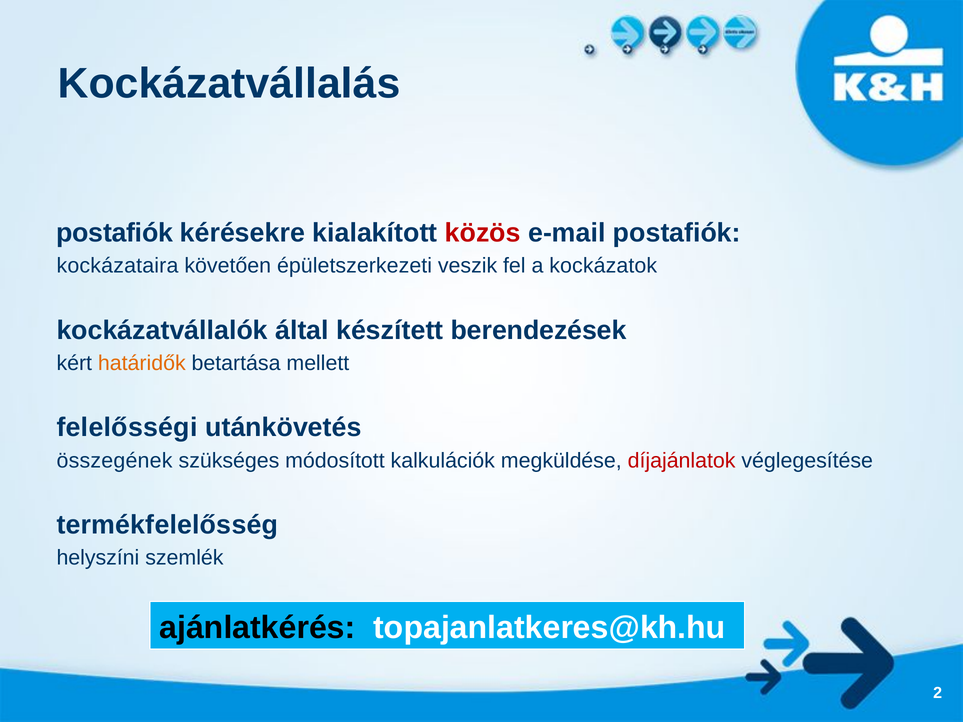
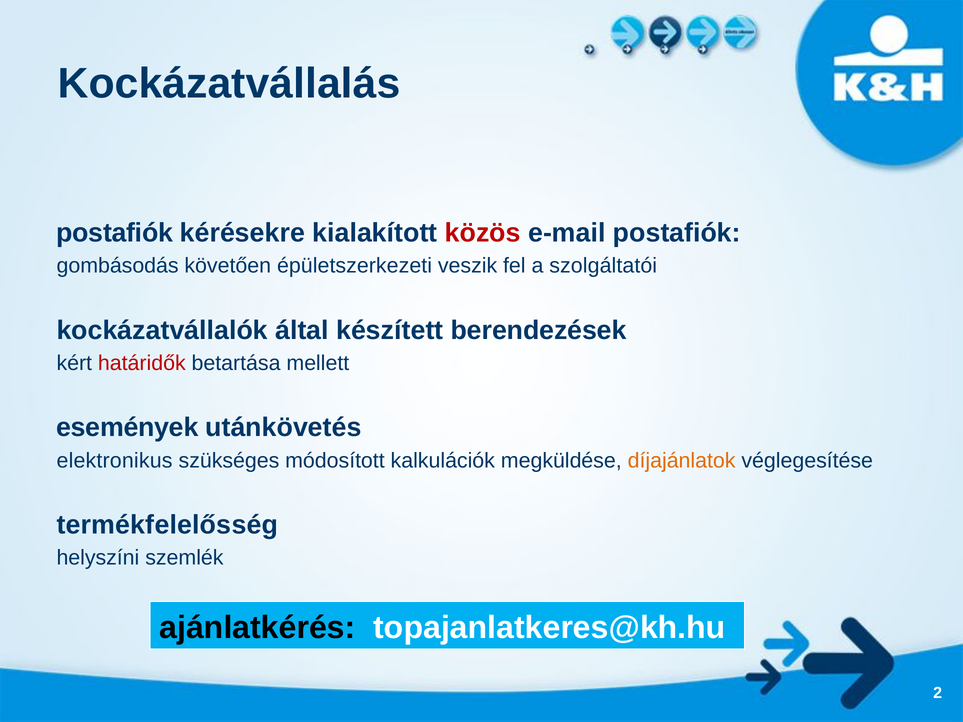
kockázataira: kockázataira -> gombásodás (118, 266)
kockázatok: kockázatok -> szolgáltatói (603, 266)
határidők colour: orange -> red (142, 363)
felelősségi: felelősségi -> események (127, 428)
összegének: összegének -> elektronikus (115, 461)
díjajánlatok colour: red -> orange (682, 461)
